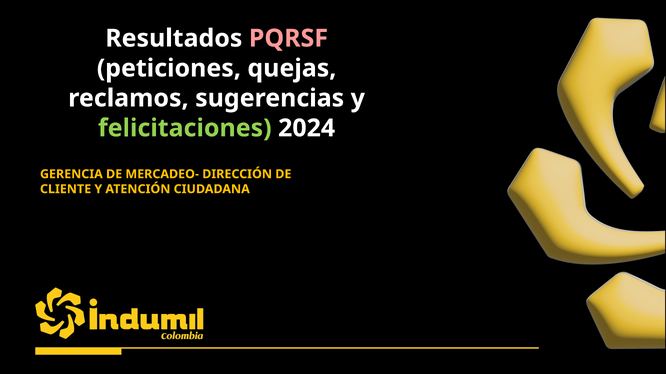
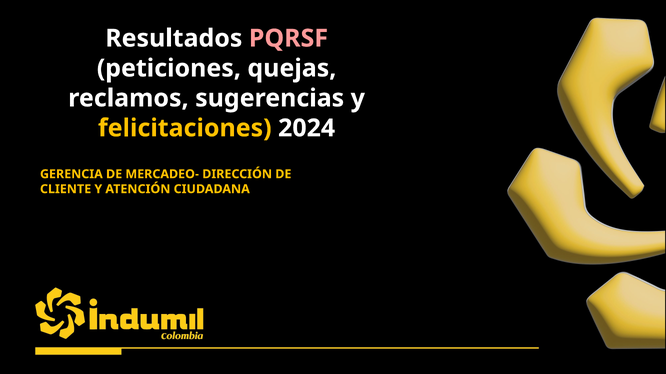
felicitaciones colour: light green -> yellow (185, 128)
